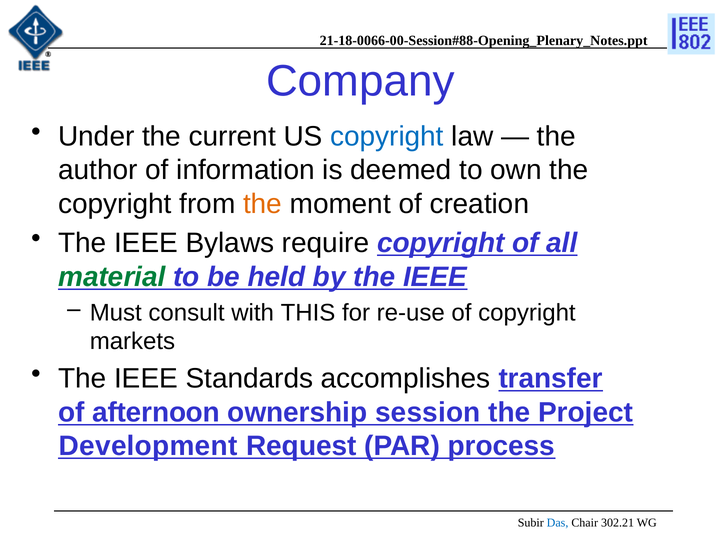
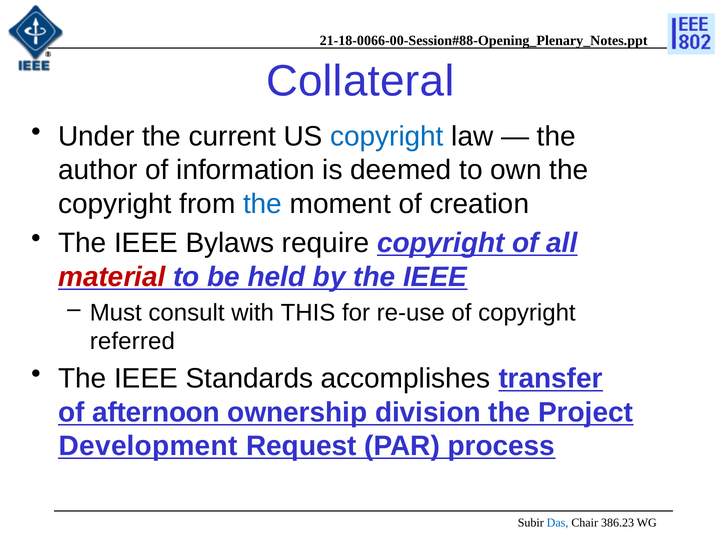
Company: Company -> Collateral (360, 81)
the colour: orange -> blue (263, 204)
material colour: green -> red (112, 277)
markets: markets -> referred (132, 341)
session: session -> division (428, 412)
302.21: 302.21 -> 386.23 (618, 522)
